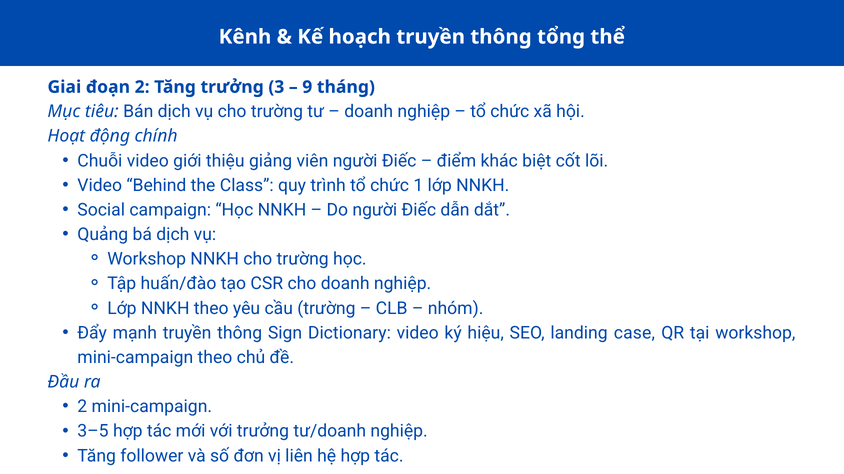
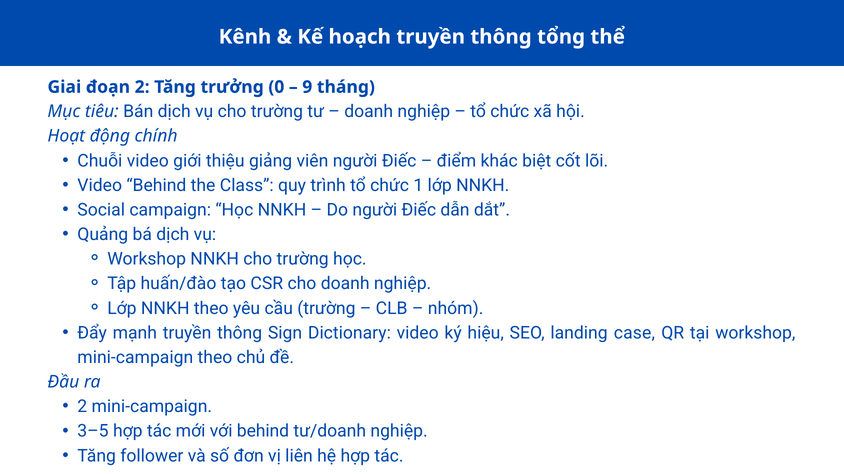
3: 3 -> 0 (276, 87)
với trưởng: trưởng -> behind (263, 432)
